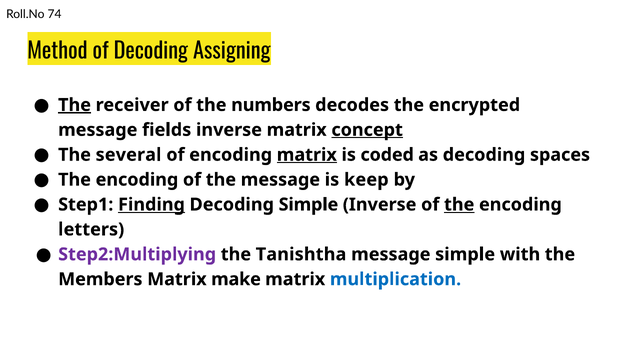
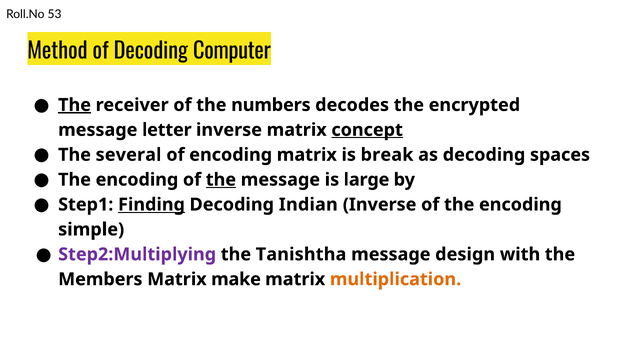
74: 74 -> 53 (55, 14)
Assigning: Assigning -> Computer (232, 51)
fields: fields -> letter (167, 130)
matrix underline: present -> none (307, 155)
coded: coded -> break (387, 155)
the underline: none -> present (221, 179)
keep: keep -> large (367, 179)
Decoding Simple: Simple -> Indian (308, 204)
the underline: present -> none (459, 204)
letters: letters -> simple (91, 229)
message simple: simple -> design (465, 254)
multiplication colour: blue -> orange (396, 279)
